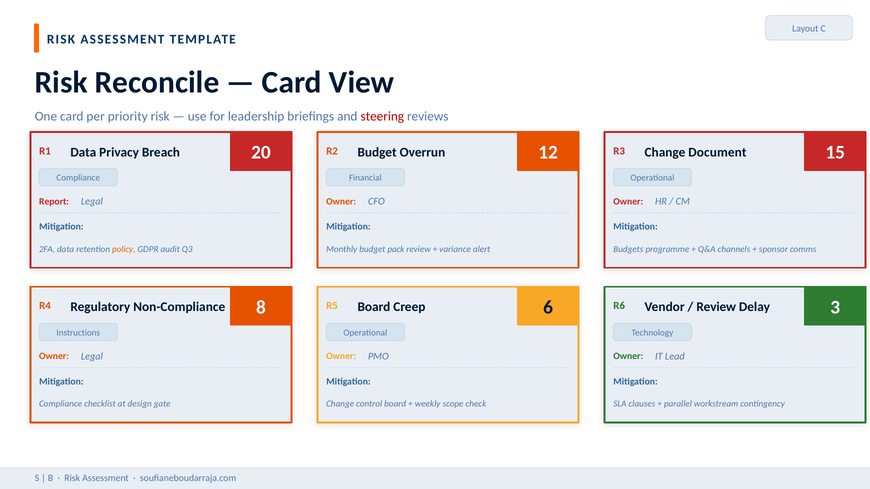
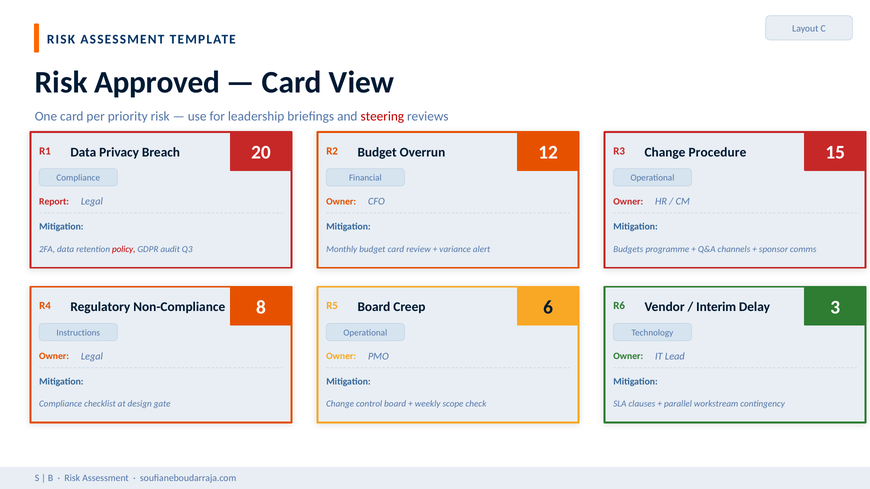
Reconcile: Reconcile -> Approved (157, 83)
Document: Document -> Procedure (717, 152)
policy colour: orange -> red (124, 249)
budget pack: pack -> card (396, 249)
Review: Review -> Interim (716, 307)
